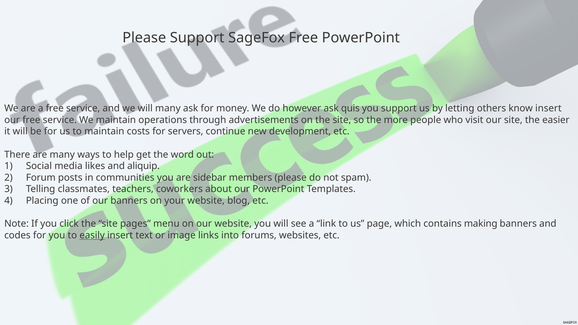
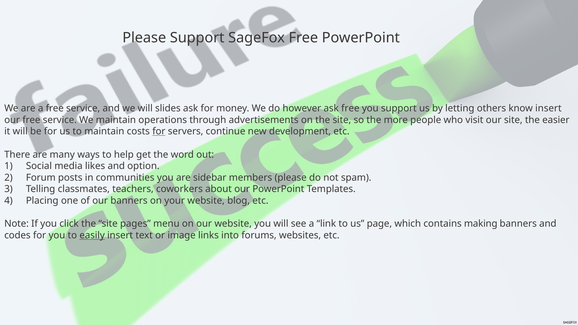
will many: many -> slides (168, 108)
ask quis: quis -> free (350, 108)
for underline: none -> present (159, 131)
aliquip: aliquip -> option (143, 166)
